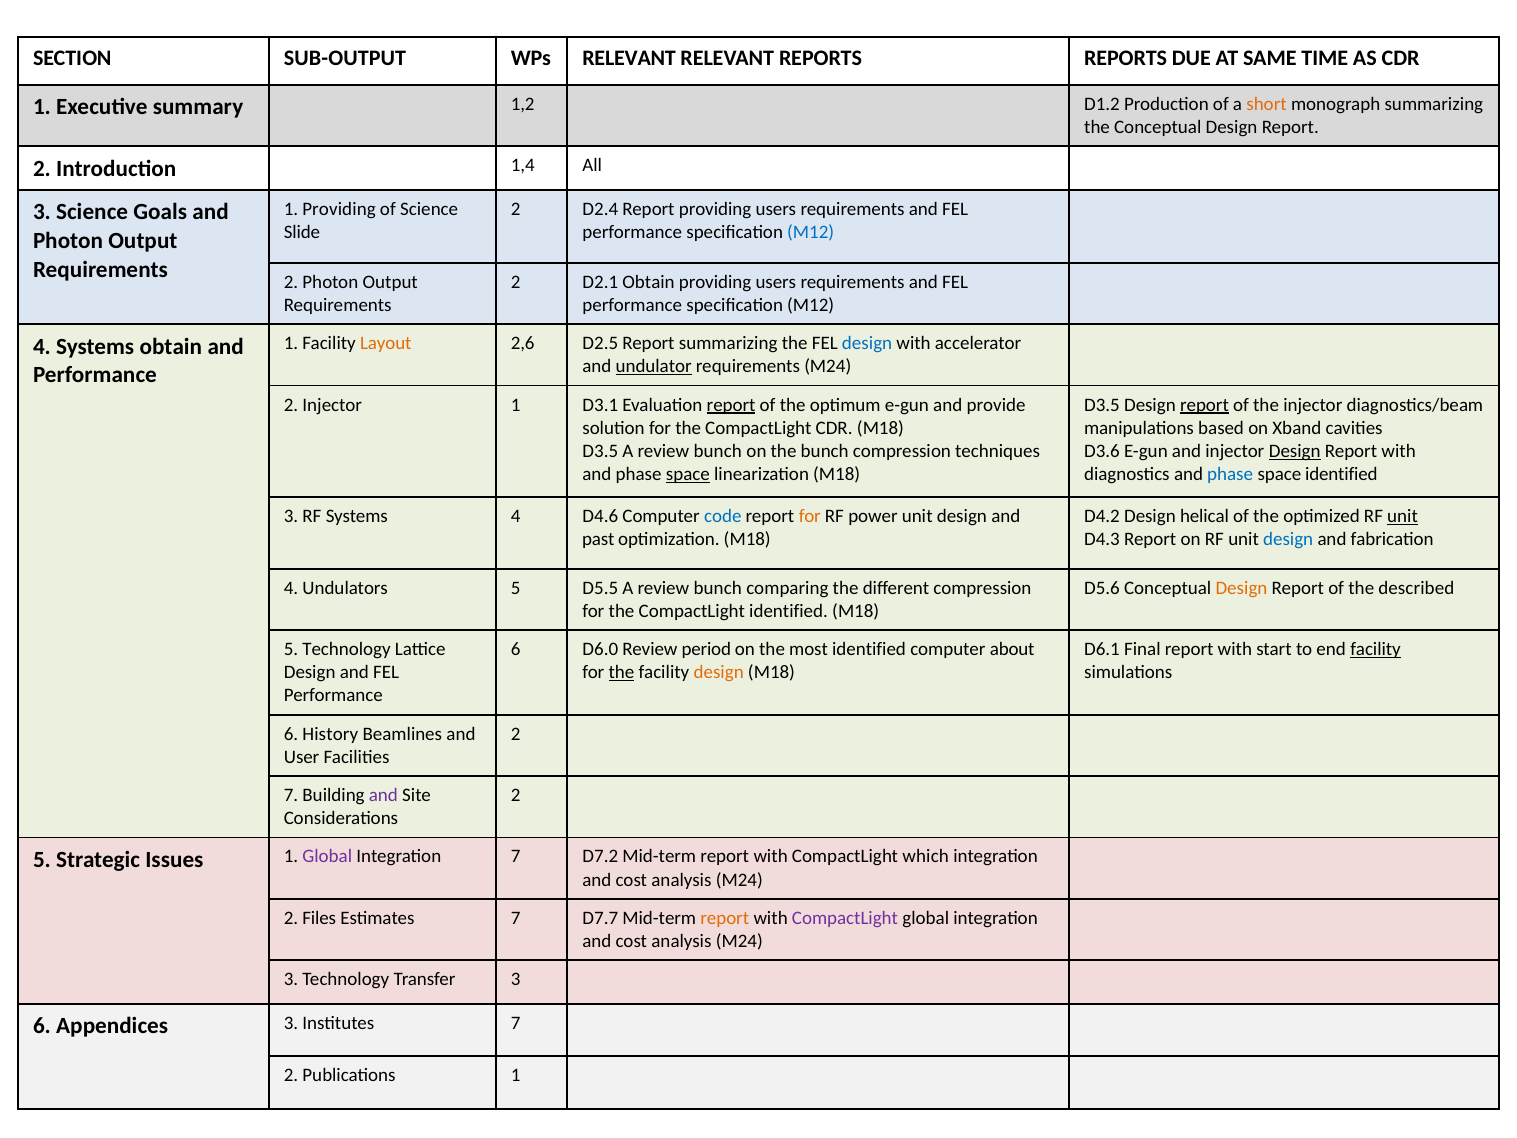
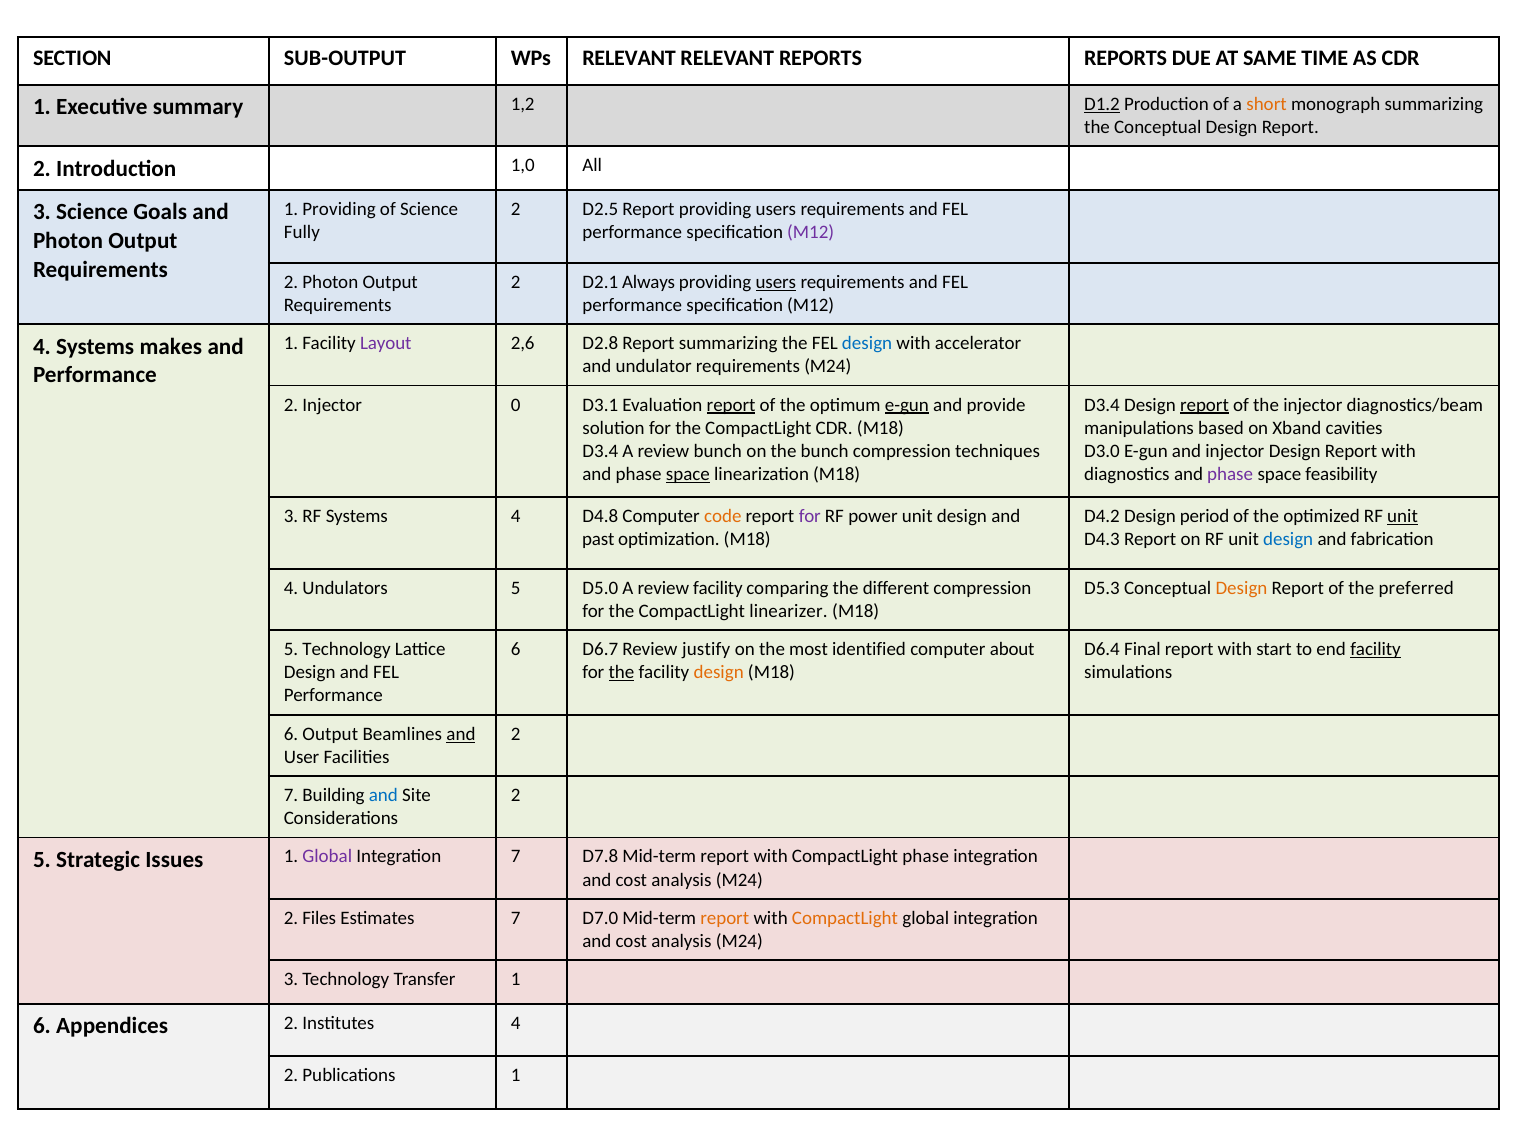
D1.2 underline: none -> present (1102, 104)
1,4: 1,4 -> 1,0 (523, 165)
D2.4: D2.4 -> D2.5 (600, 209)
Slide: Slide -> Fully (302, 232)
M12 colour: blue -> purple (811, 232)
D2.1 Obtain: Obtain -> Always (649, 282)
users underline: none -> present (776, 282)
Layout colour: orange -> purple (386, 343)
D2.5: D2.5 -> D2.8 (600, 343)
Systems obtain: obtain -> makes (171, 346)
undulator underline: present -> none (654, 366)
Injector 1: 1 -> 0 (516, 405)
e-gun underline: none -> present (907, 405)
D3.5: D3.5 -> D3.4 (1102, 405)
D3.5: D3.5 -> D3.4 (600, 451)
D3.6: D3.6 -> D3.0 (1102, 451)
Design underline: present -> none (1295, 451)
phase colour: blue -> purple (1230, 474)
space identified: identified -> feasibility (1341, 474)
D4.6: D4.6 -> D4.8 (600, 516)
code colour: blue -> orange (723, 516)
for colour: orange -> purple (810, 516)
helical: helical -> period (1205, 516)
D5.5: D5.5 -> D5.0 (600, 588)
bunch: bunch -> facility (718, 588)
D5.6: D5.6 -> D5.3 (1102, 588)
described: described -> preferred (1416, 588)
CompactLight identified: identified -> linearizer (788, 611)
D6.0: D6.0 -> D6.7 (600, 649)
period: period -> justify (706, 649)
D6.1: D6.1 -> D6.4 (1102, 649)
6 History: History -> Output (330, 734)
and underline: none -> present (461, 734)
and colour: purple -> blue (383, 795)
D7.2: D7.2 -> D7.8 (600, 857)
CompactLight which: which -> phase (926, 857)
D7.7: D7.7 -> D7.0 (600, 918)
CompactLight colour: purple -> orange (845, 918)
Transfer 3: 3 -> 1 (516, 979)
Appendices 3: 3 -> 2 (291, 1023)
Institutes 7: 7 -> 4 (516, 1023)
